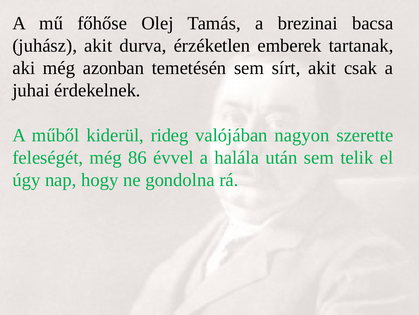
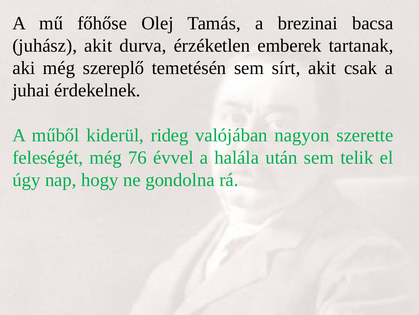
azonban: azonban -> szereplő (114, 68)
86: 86 -> 76 (137, 157)
